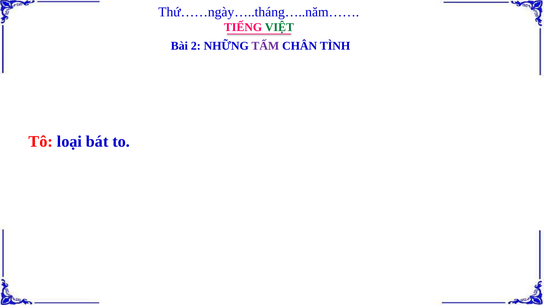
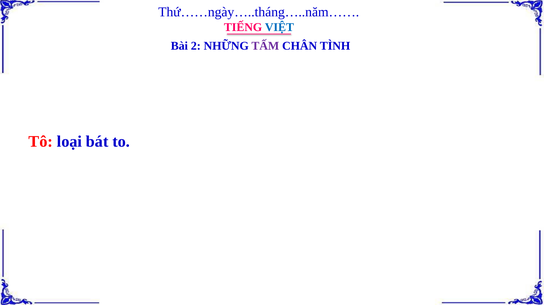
VIỆT colour: green -> blue (279, 27)
